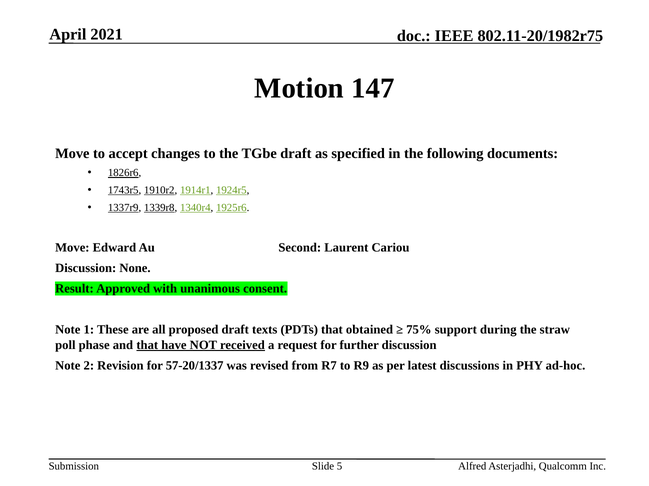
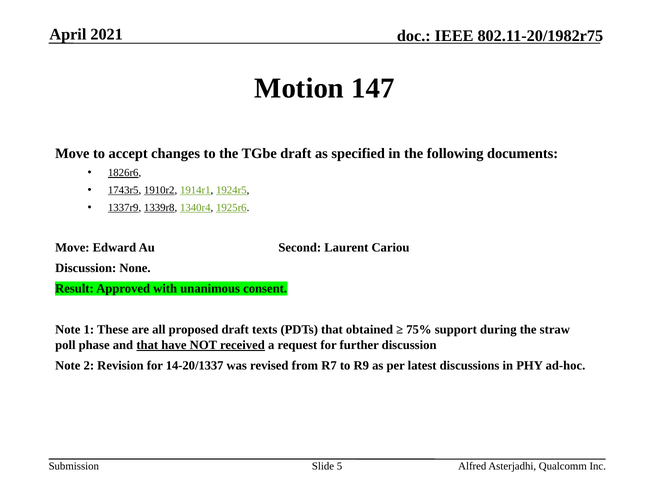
57-20/1337: 57-20/1337 -> 14-20/1337 (195, 366)
